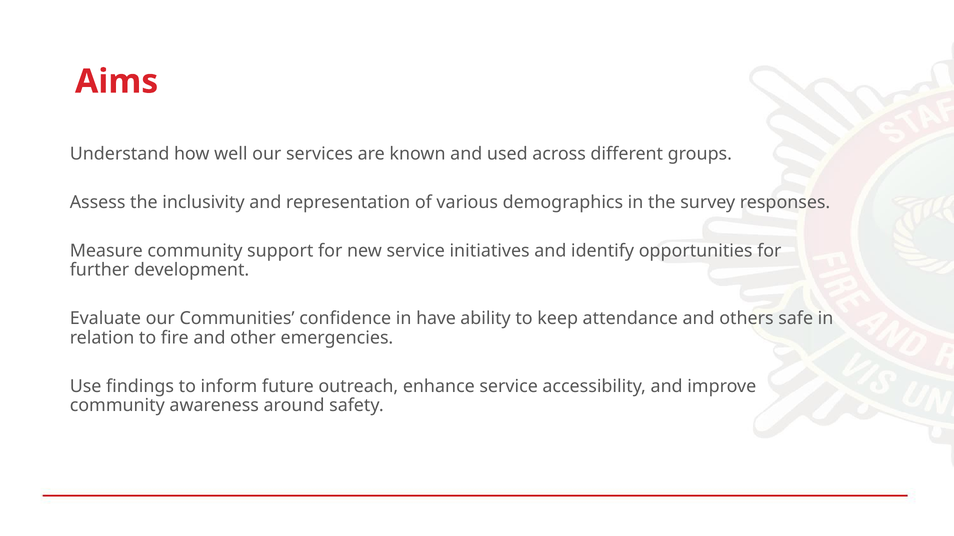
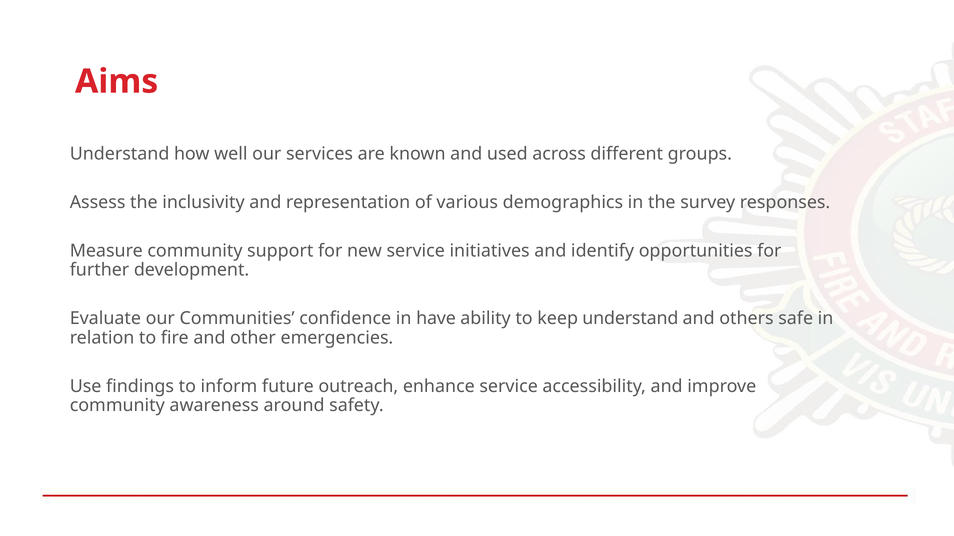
keep attendance: attendance -> understand (630, 319)
